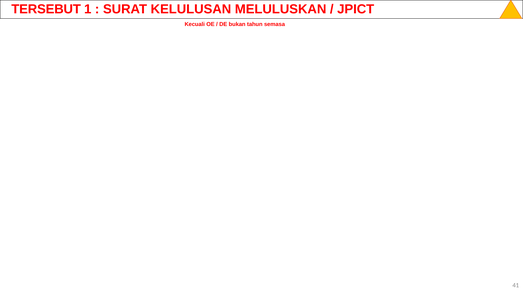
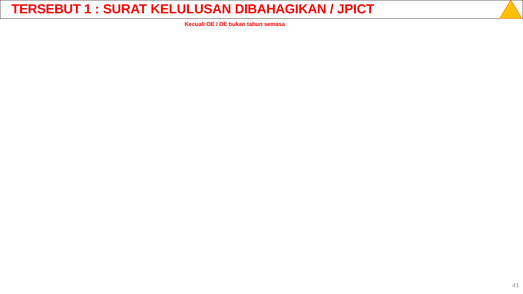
MELULUSKAN: MELULUSKAN -> DIBAHAGIKAN (281, 9)
